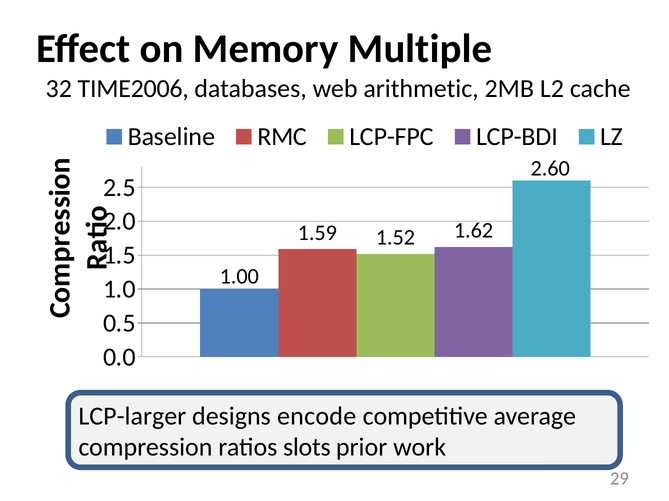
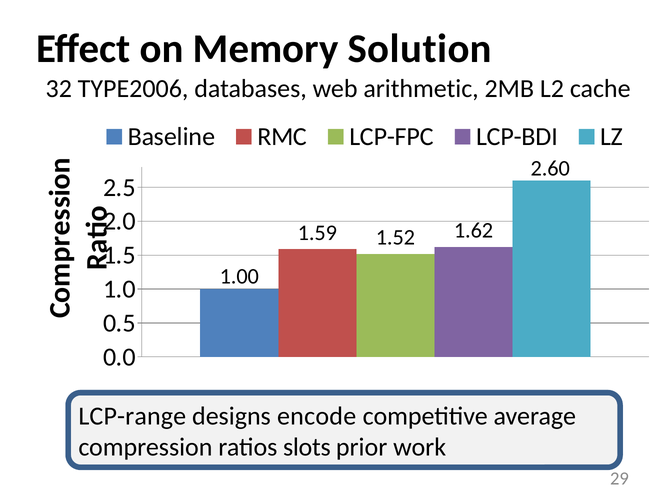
Multiple: Multiple -> Solution (420, 49)
TIME2006: TIME2006 -> TYPE2006 (133, 89)
LCP-larger: LCP-larger -> LCP-range (132, 417)
